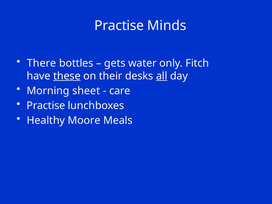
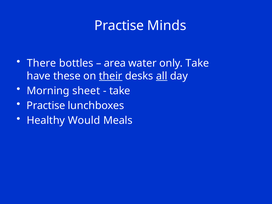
gets: gets -> area (115, 63)
only Fitch: Fitch -> Take (197, 63)
these underline: present -> none (67, 76)
their underline: none -> present (111, 76)
care: care -> take (120, 91)
Moore: Moore -> Would (84, 120)
